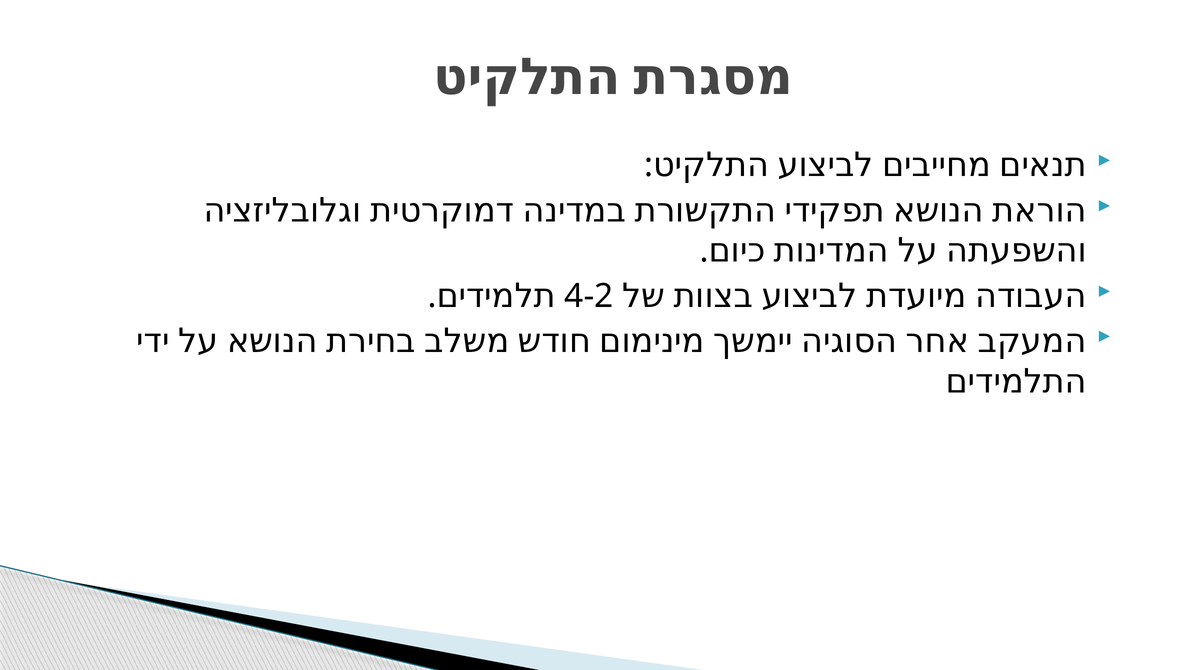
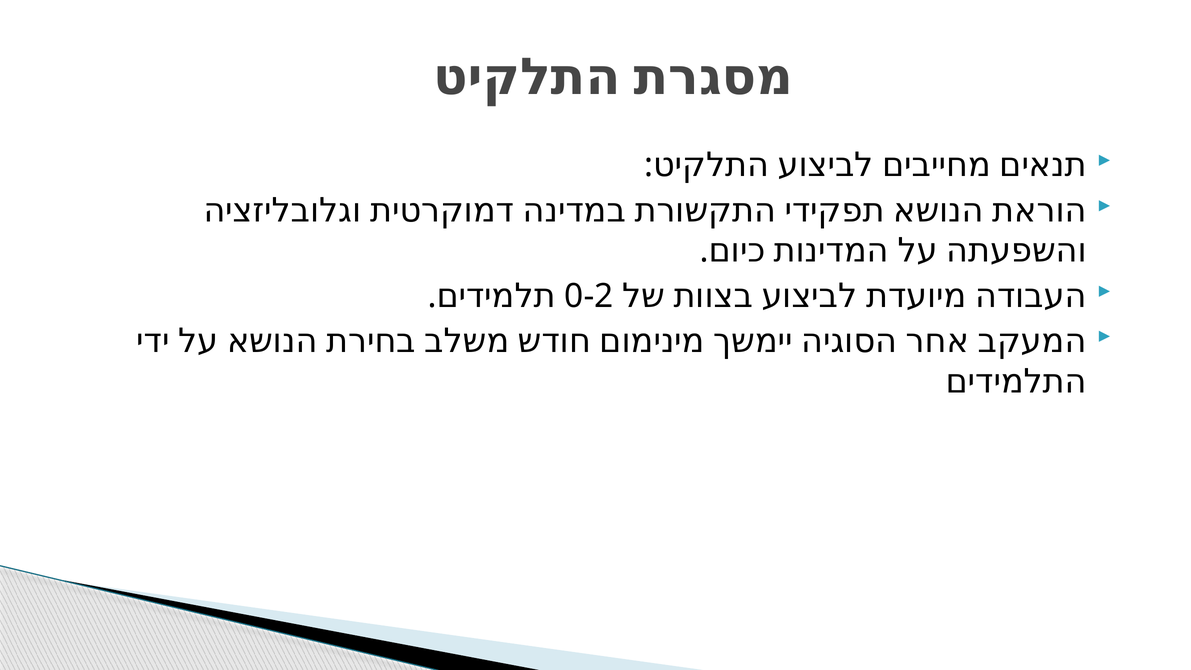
4-2: 4-2 -> 0-2 (589, 296)
